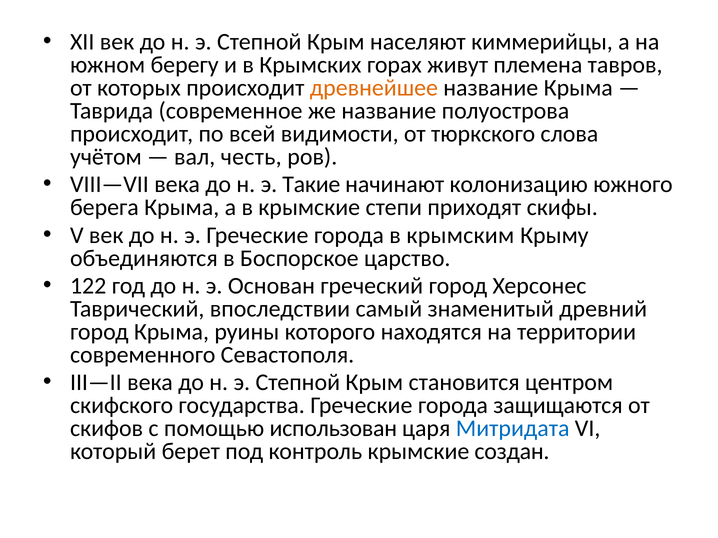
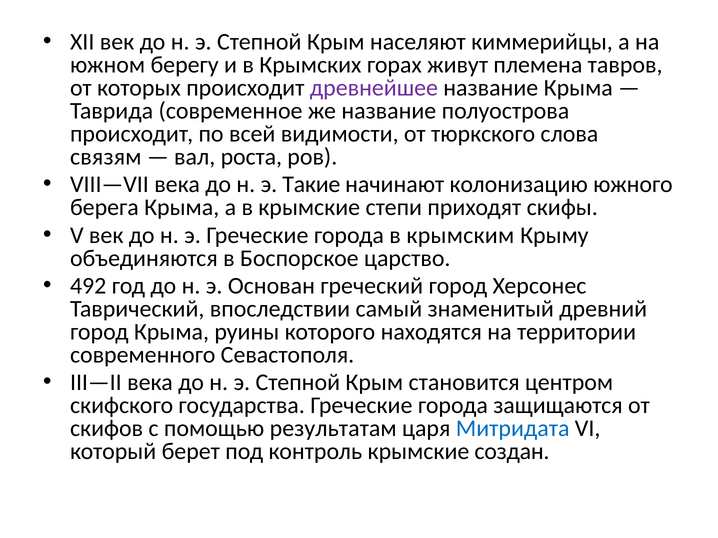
древнейшее colour: orange -> purple (374, 88)
учётом: учётом -> связям (106, 157)
честь: честь -> роста (251, 157)
122: 122 -> 492 (88, 286)
использован: использован -> результатам (333, 429)
